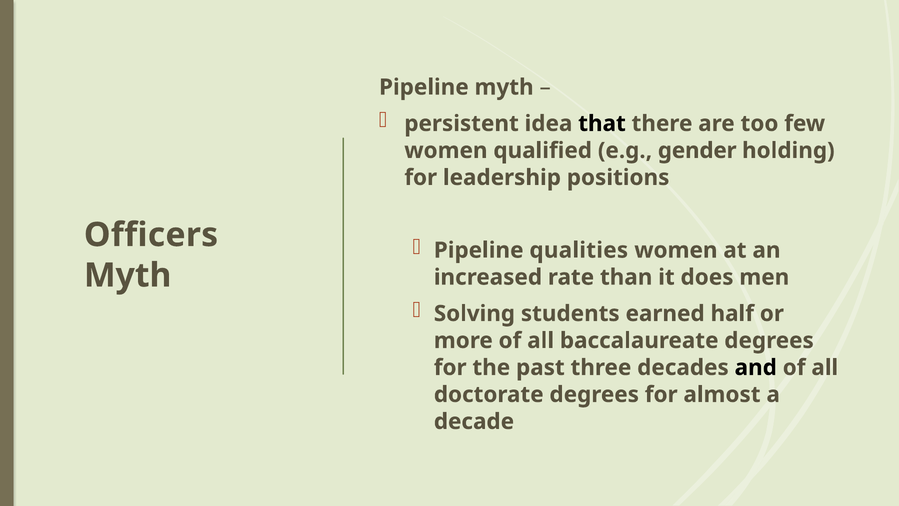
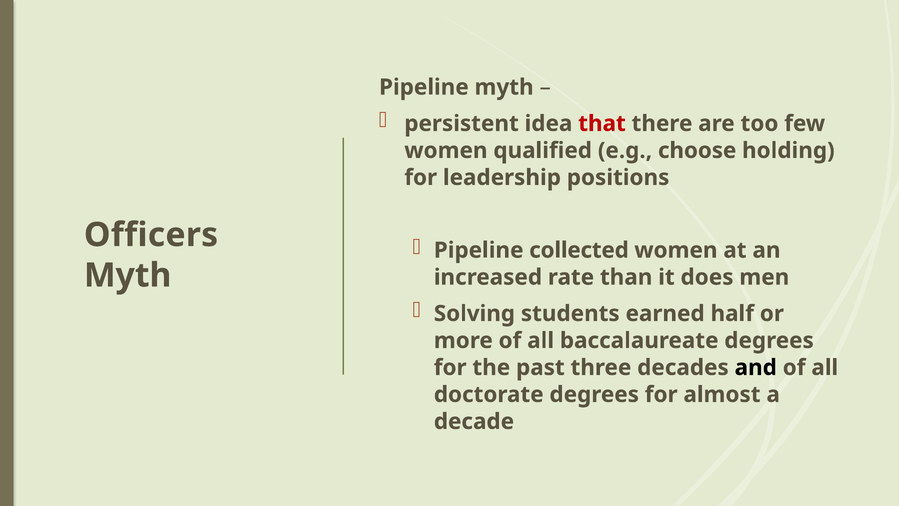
that colour: black -> red (602, 124)
gender: gender -> choose (697, 150)
qualities: qualities -> collected (579, 250)
